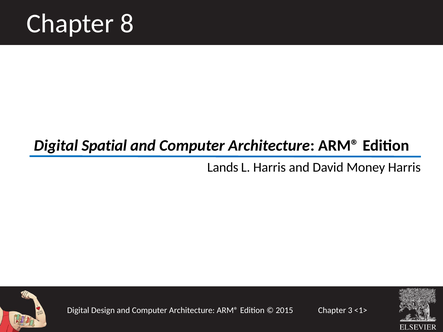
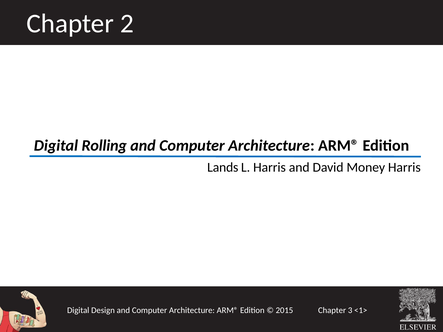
8: 8 -> 2 (127, 24)
Spatial: Spatial -> Rolling (104, 146)
